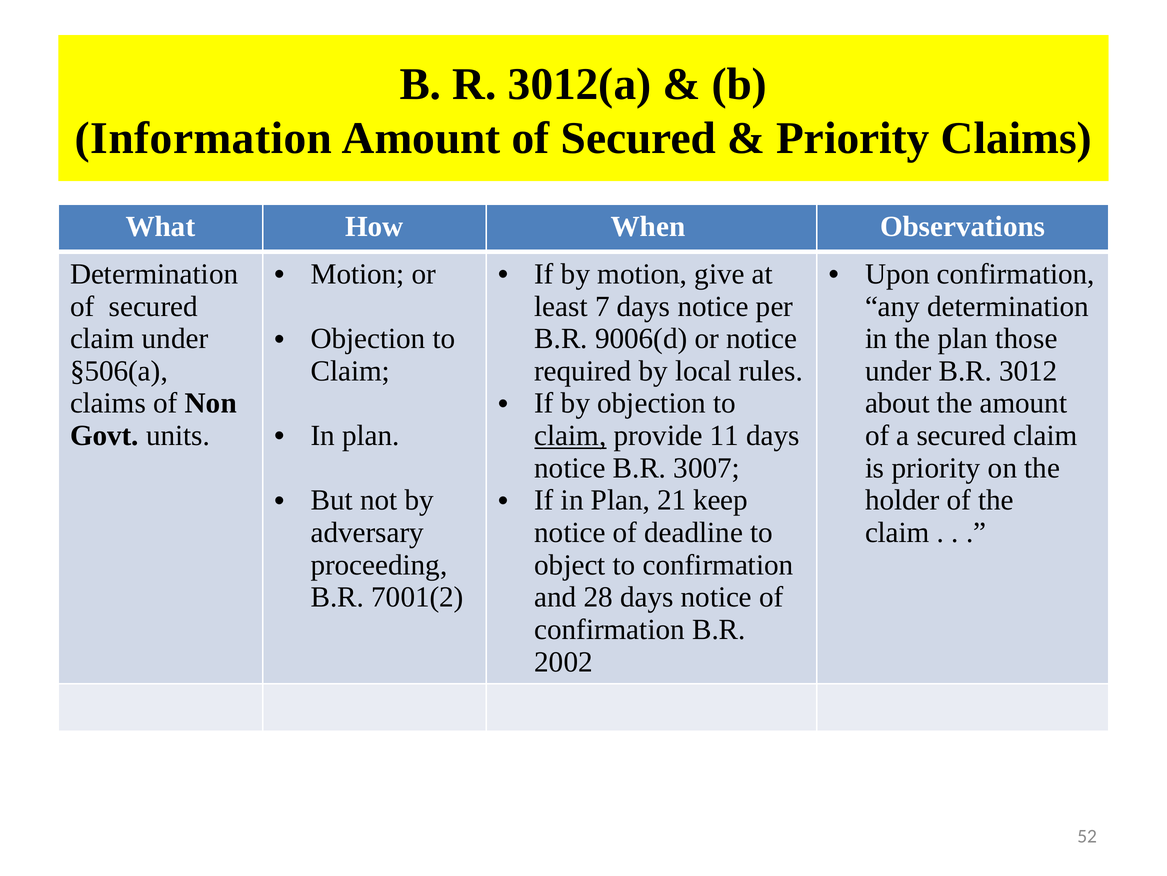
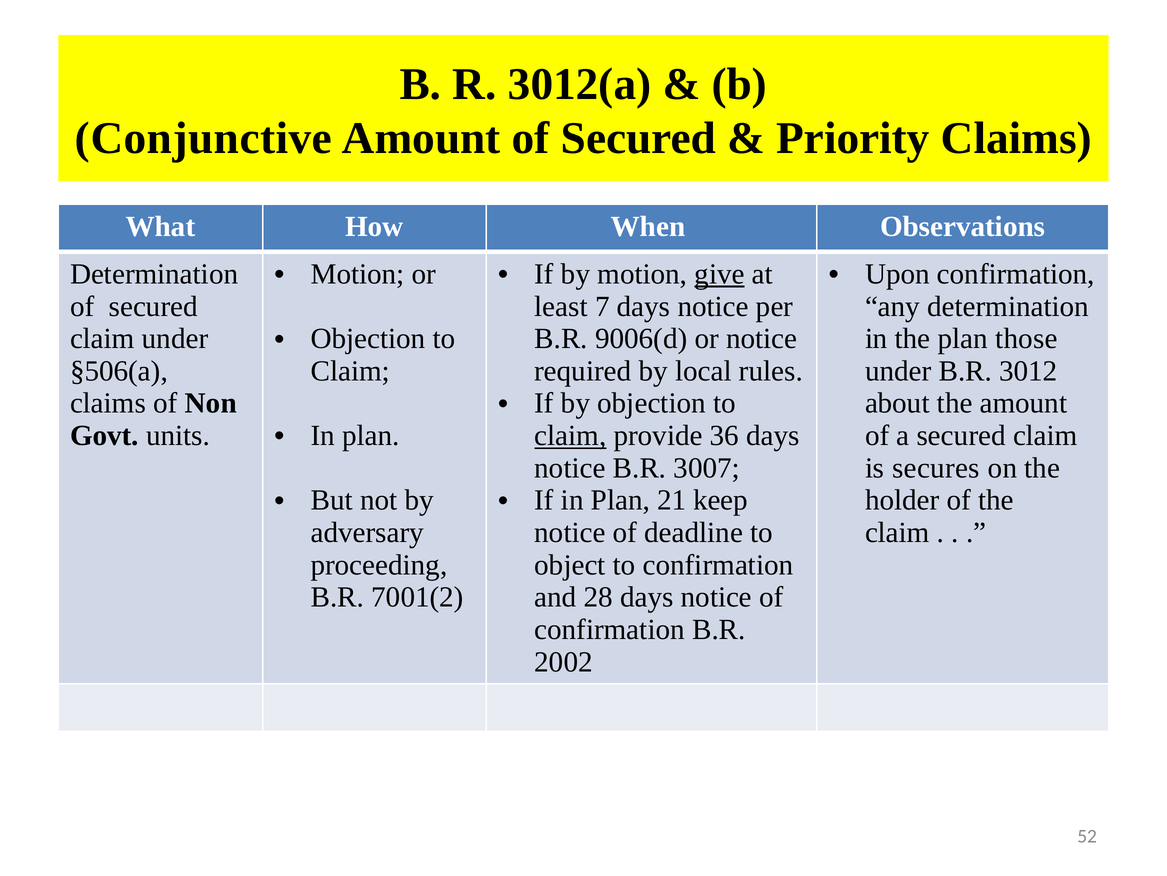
Information: Information -> Conjunctive (203, 138)
give underline: none -> present (720, 274)
11: 11 -> 36 (724, 435)
is priority: priority -> secures (936, 468)
